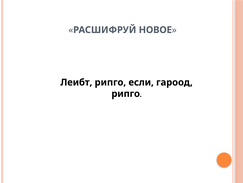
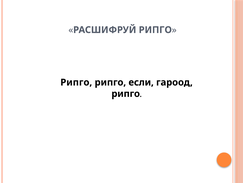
РАСШИФРУЙ НОВОЕ: НОВОЕ -> РИПГО (155, 30)
Леибт: Леибт -> Рипго (76, 82)
